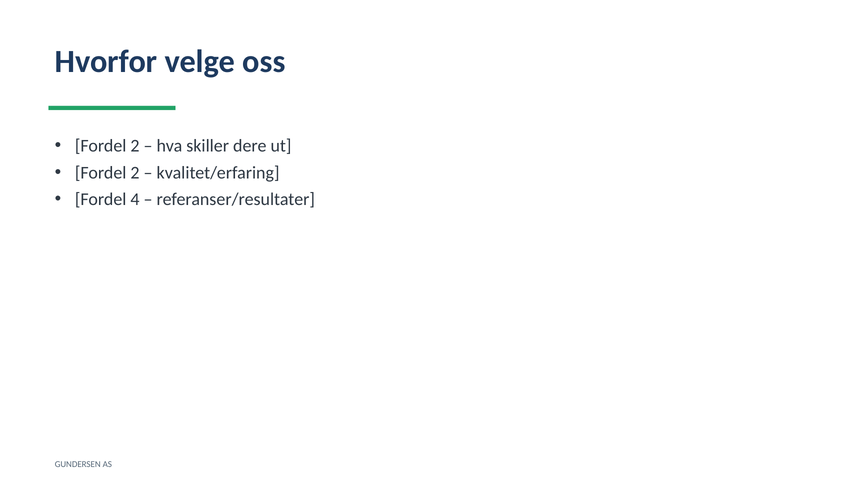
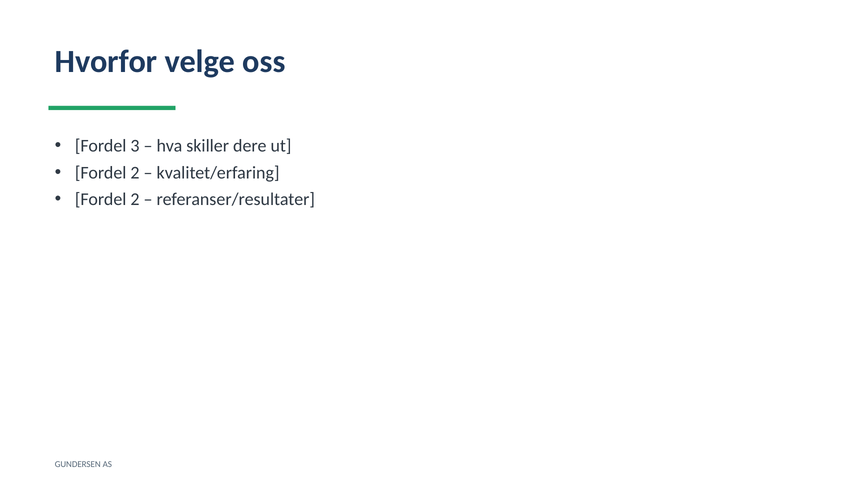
2: 2 -> 3 (135, 146)
4: 4 -> 2 (135, 200)
